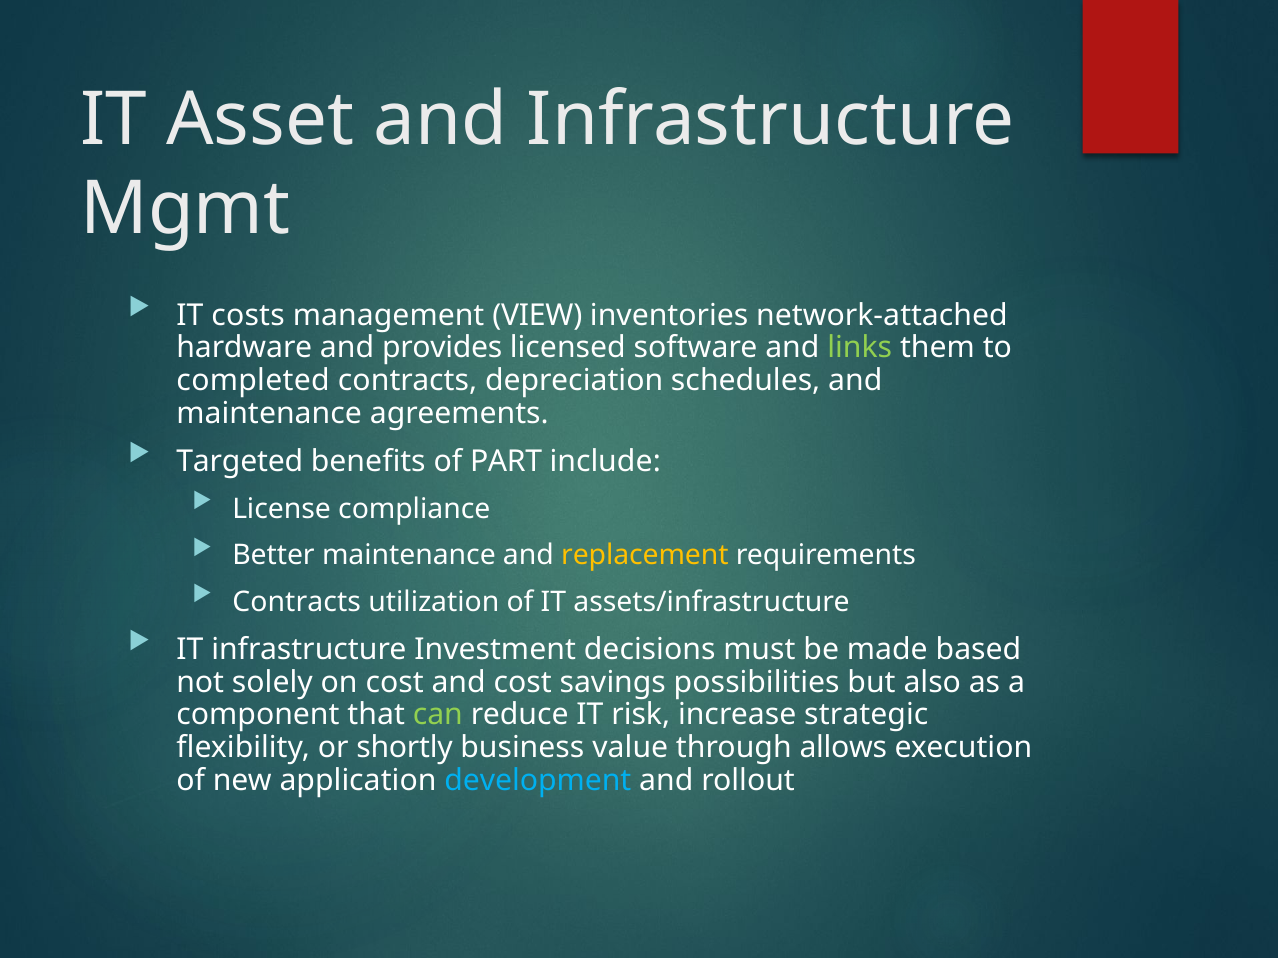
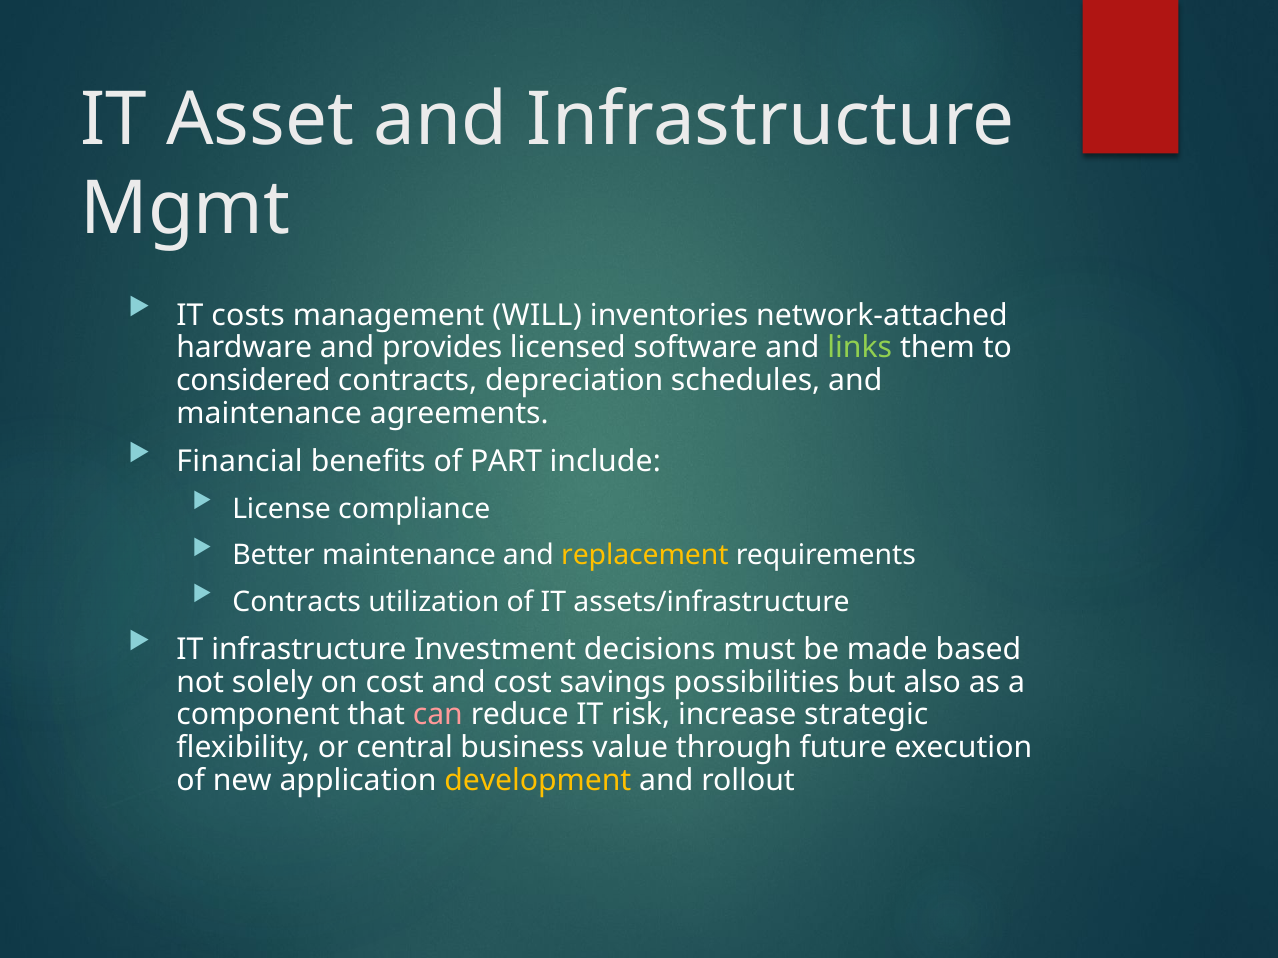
VIEW: VIEW -> WILL (537, 315)
completed: completed -> considered (253, 381)
Targeted: Targeted -> Financial (240, 462)
can colour: light green -> pink (438, 715)
shortly: shortly -> central (405, 748)
allows: allows -> future (843, 748)
development colour: light blue -> yellow (538, 781)
